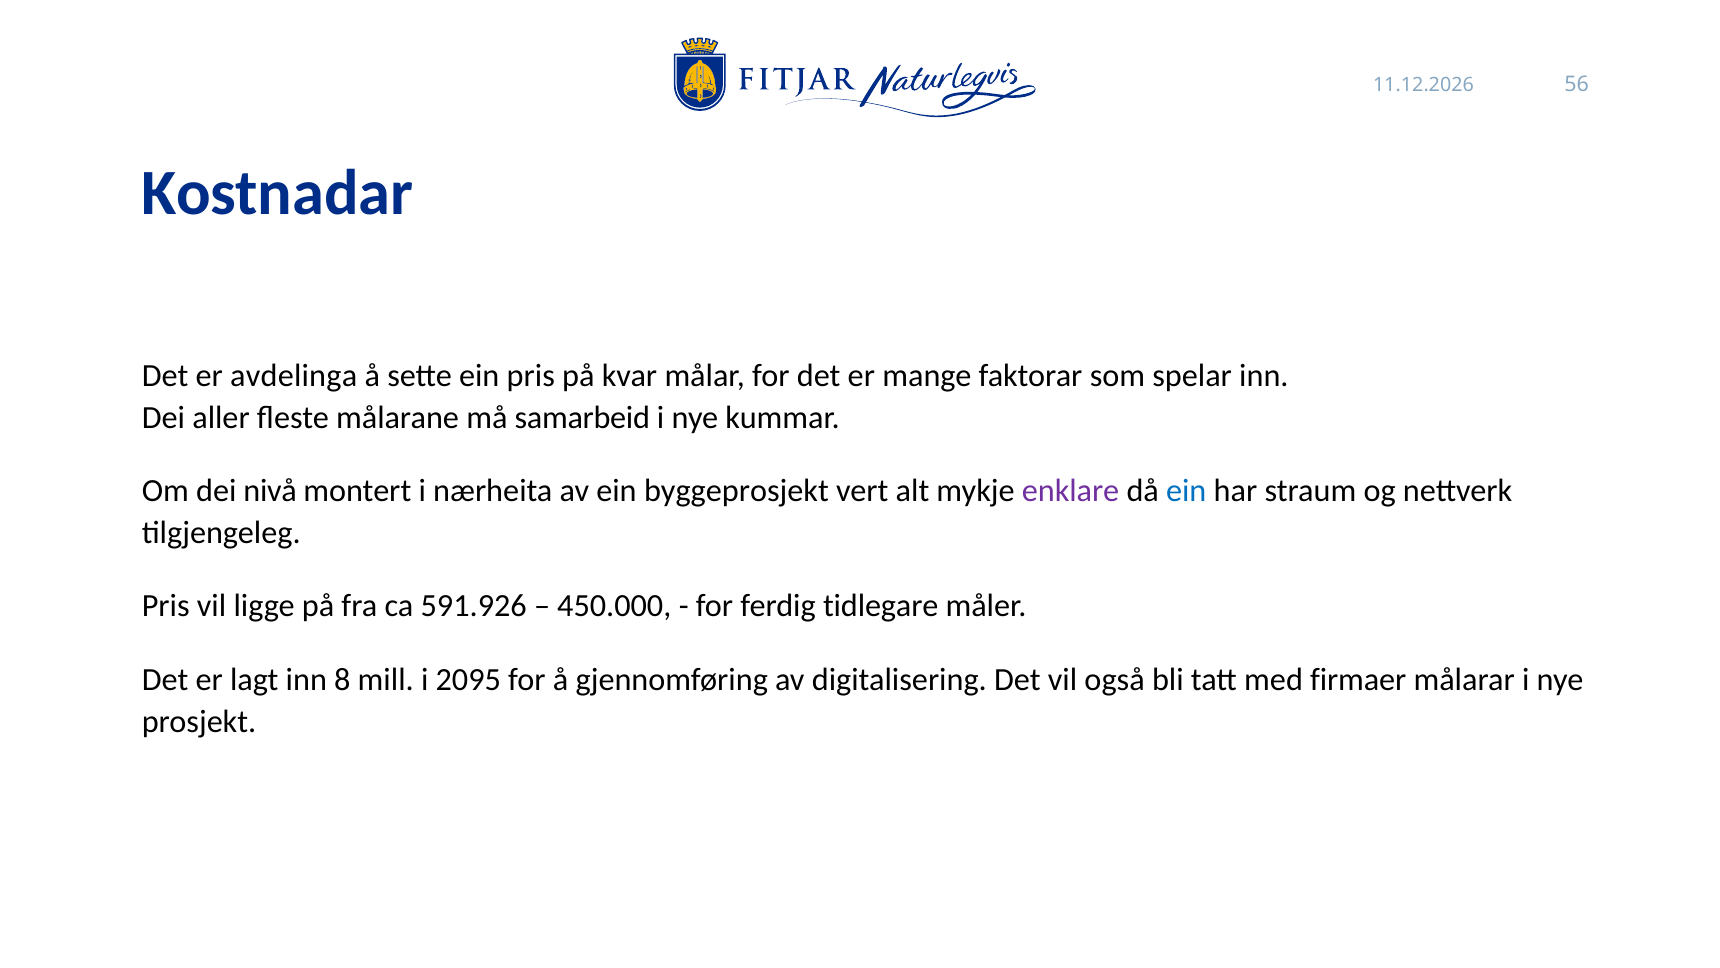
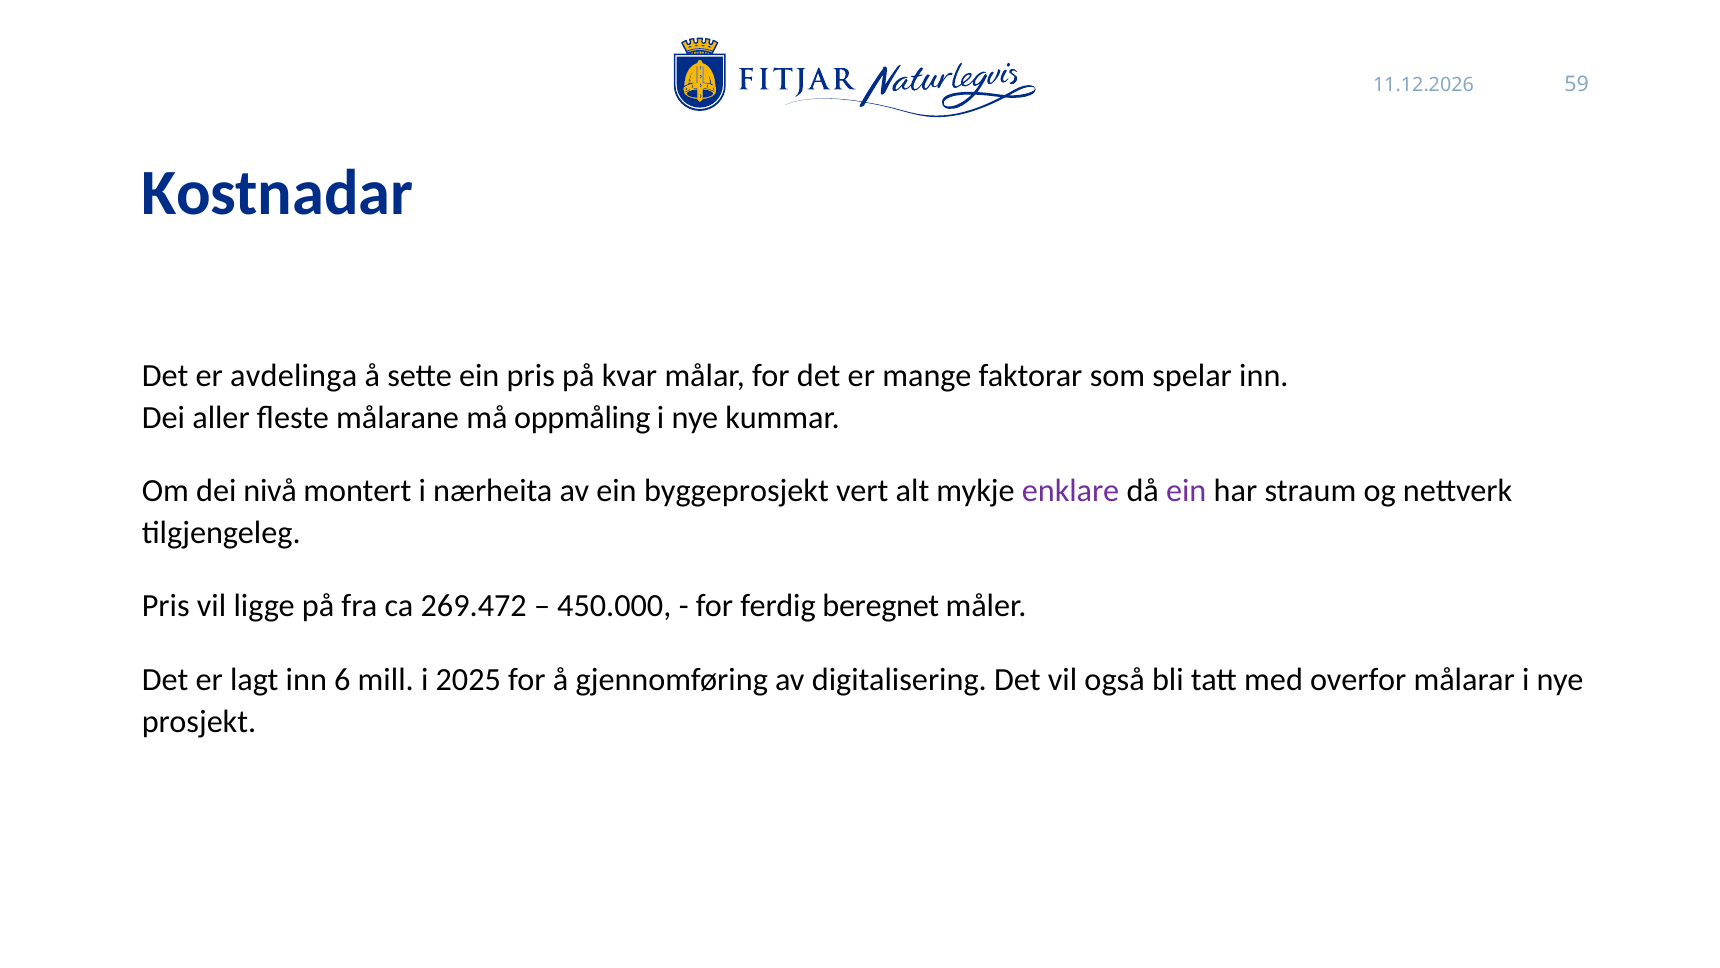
56: 56 -> 59 (1577, 85)
samarbeid: samarbeid -> oppmåling (582, 417)
ein colour: blue -> purple (1186, 491)
591.926: 591.926 -> 269.472 (474, 606)
tidlegare: tidlegare -> beregnet (881, 606)
8: 8 -> 6 (342, 680)
2095: 2095 -> 2025 (468, 680)
firmaer: firmaer -> overfor (1358, 680)
